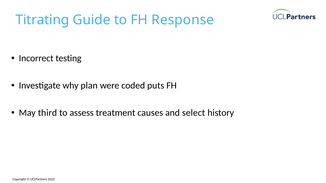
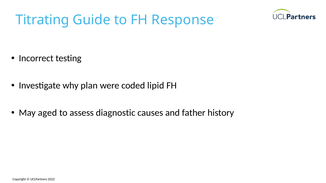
puts: puts -> lipid (156, 86)
third: third -> aged (47, 113)
treatment: treatment -> diagnostic (116, 113)
select: select -> father (194, 113)
